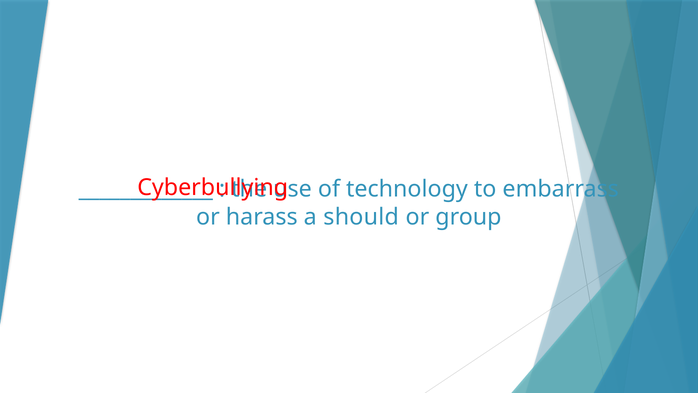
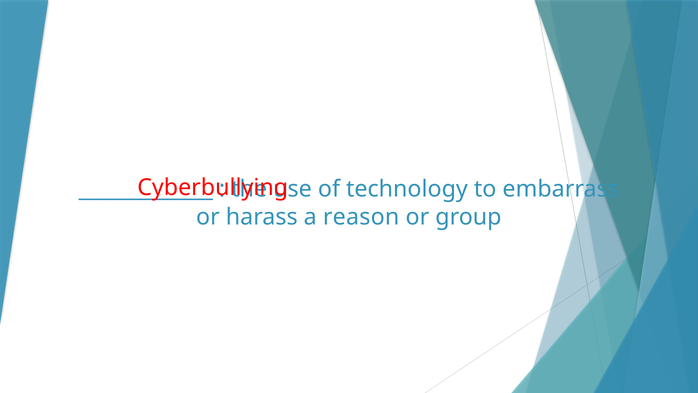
should: should -> reason (361, 217)
